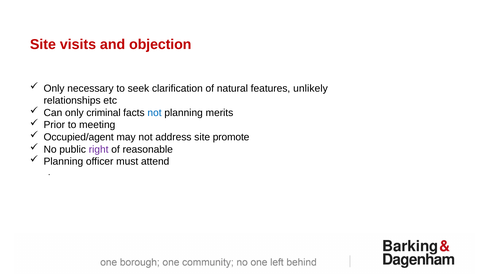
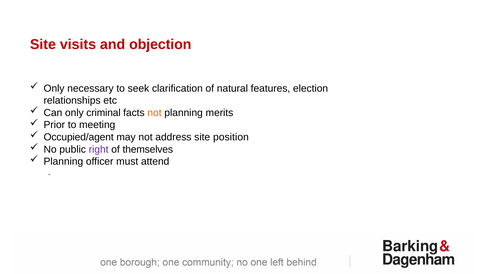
unlikely: unlikely -> election (311, 88)
not colour: blue -> orange (155, 113)
promote: promote -> position (231, 137)
reasonable: reasonable -> themselves (148, 149)
